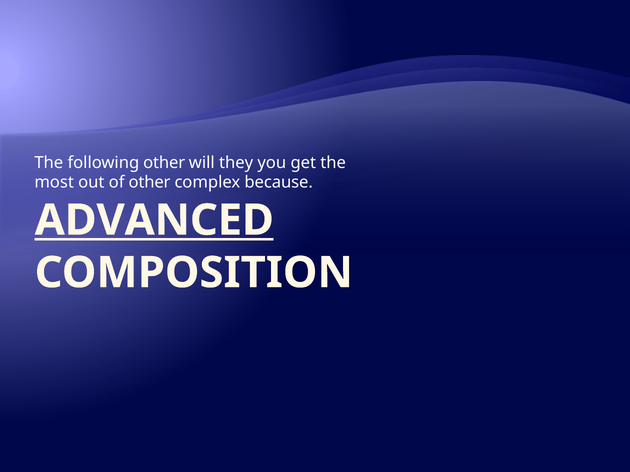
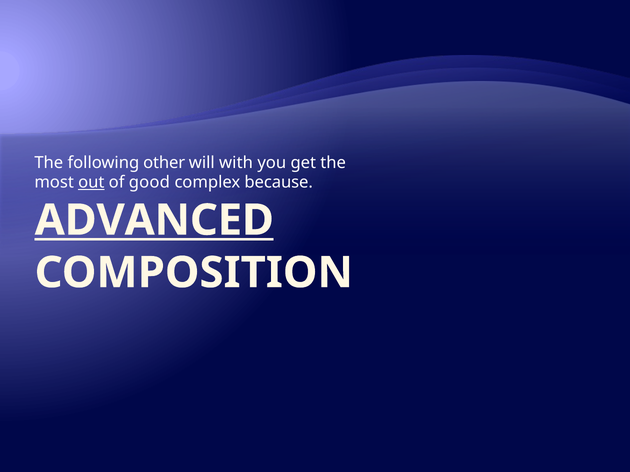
they: they -> with (236, 163)
out underline: none -> present (91, 183)
of other: other -> good (149, 183)
